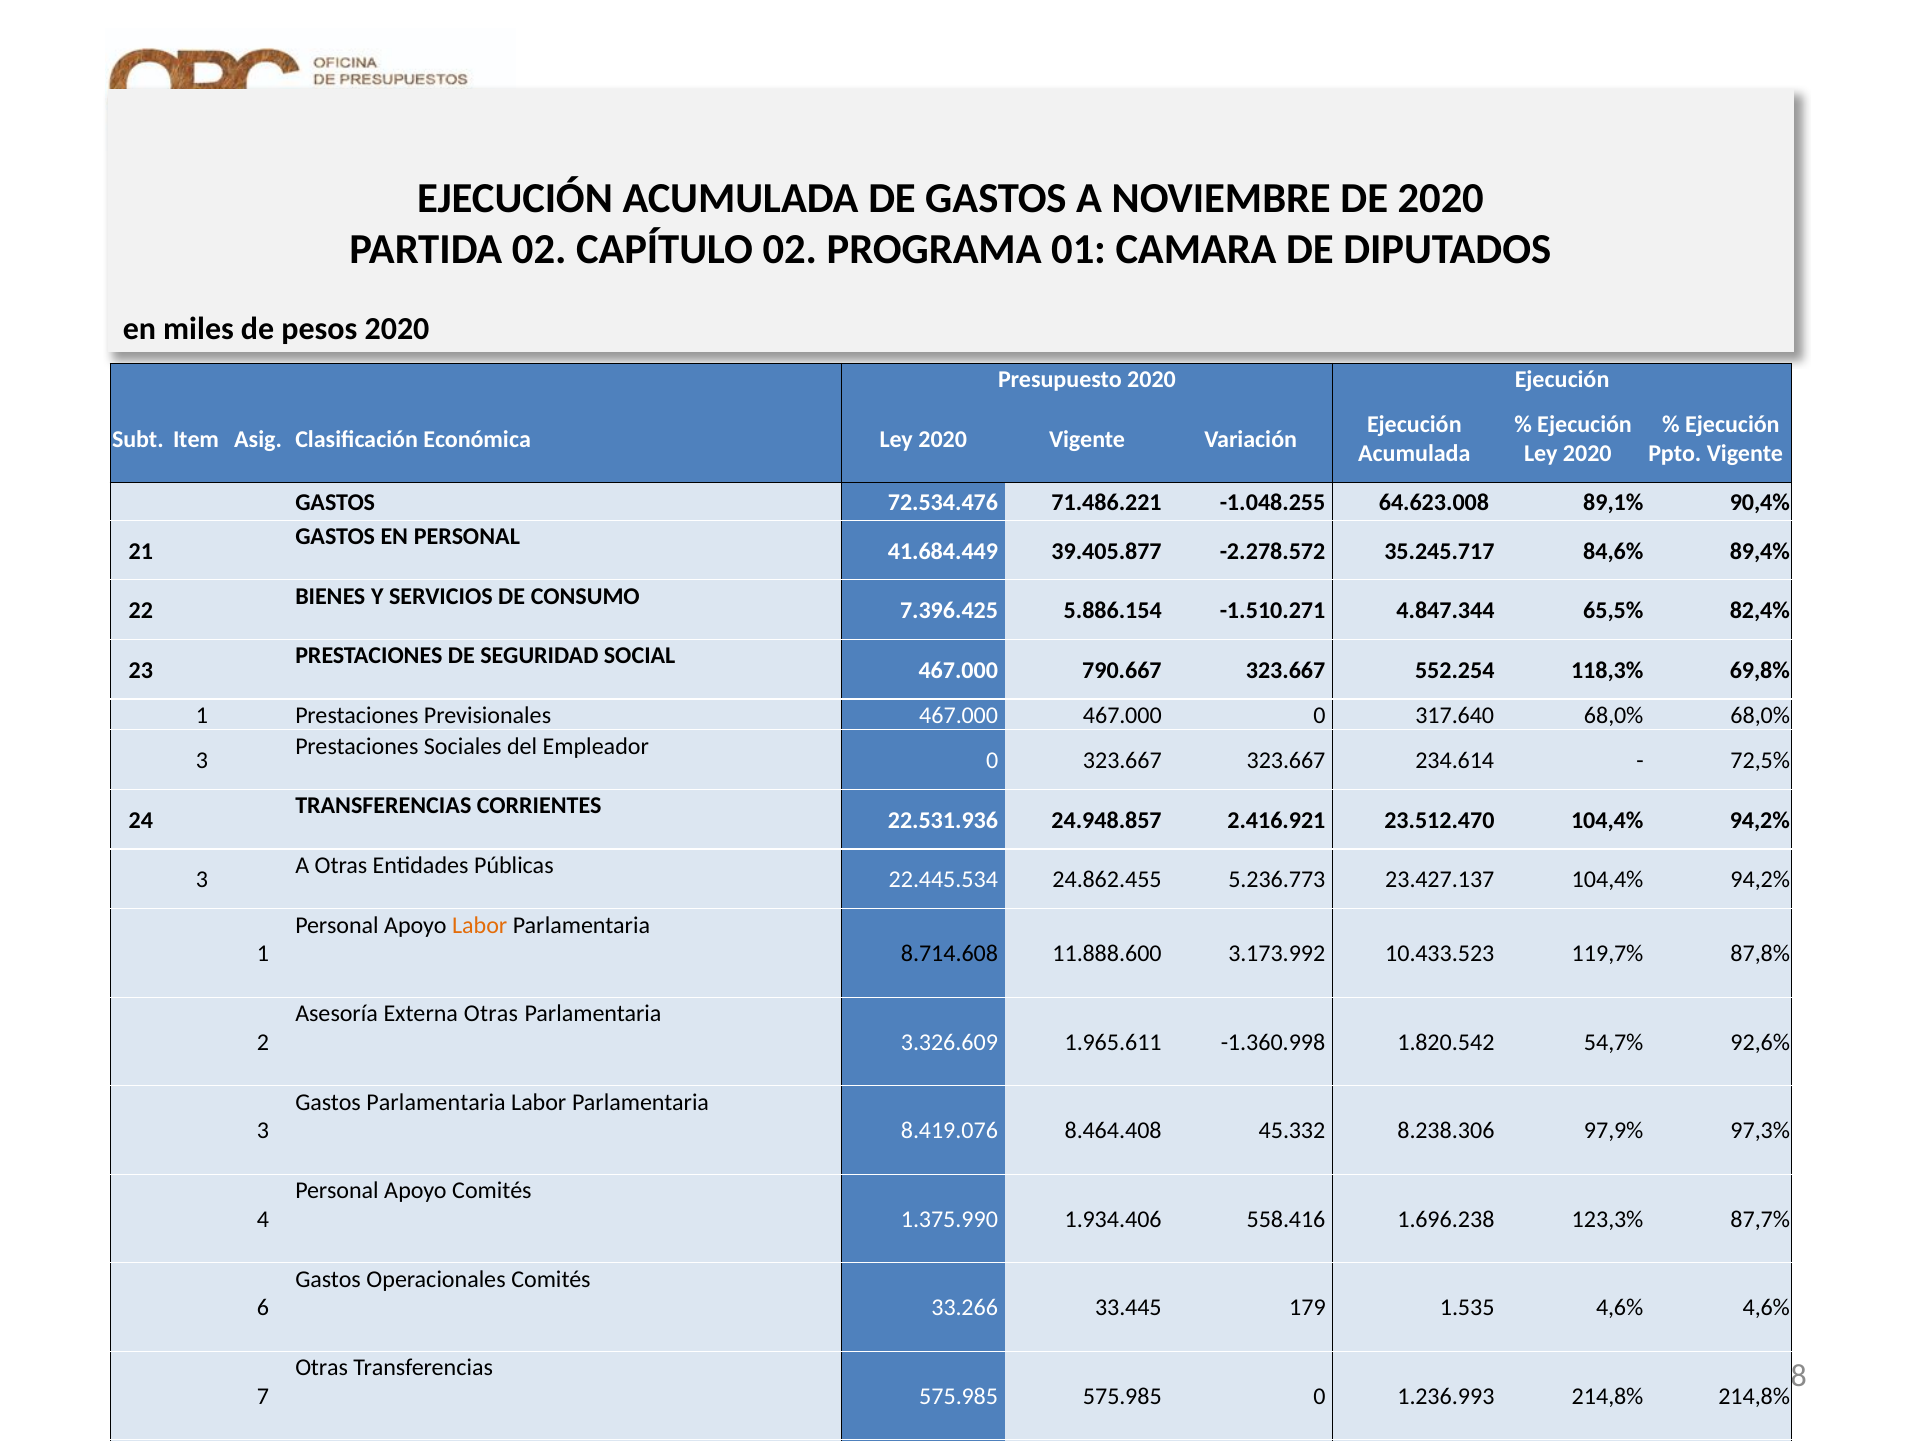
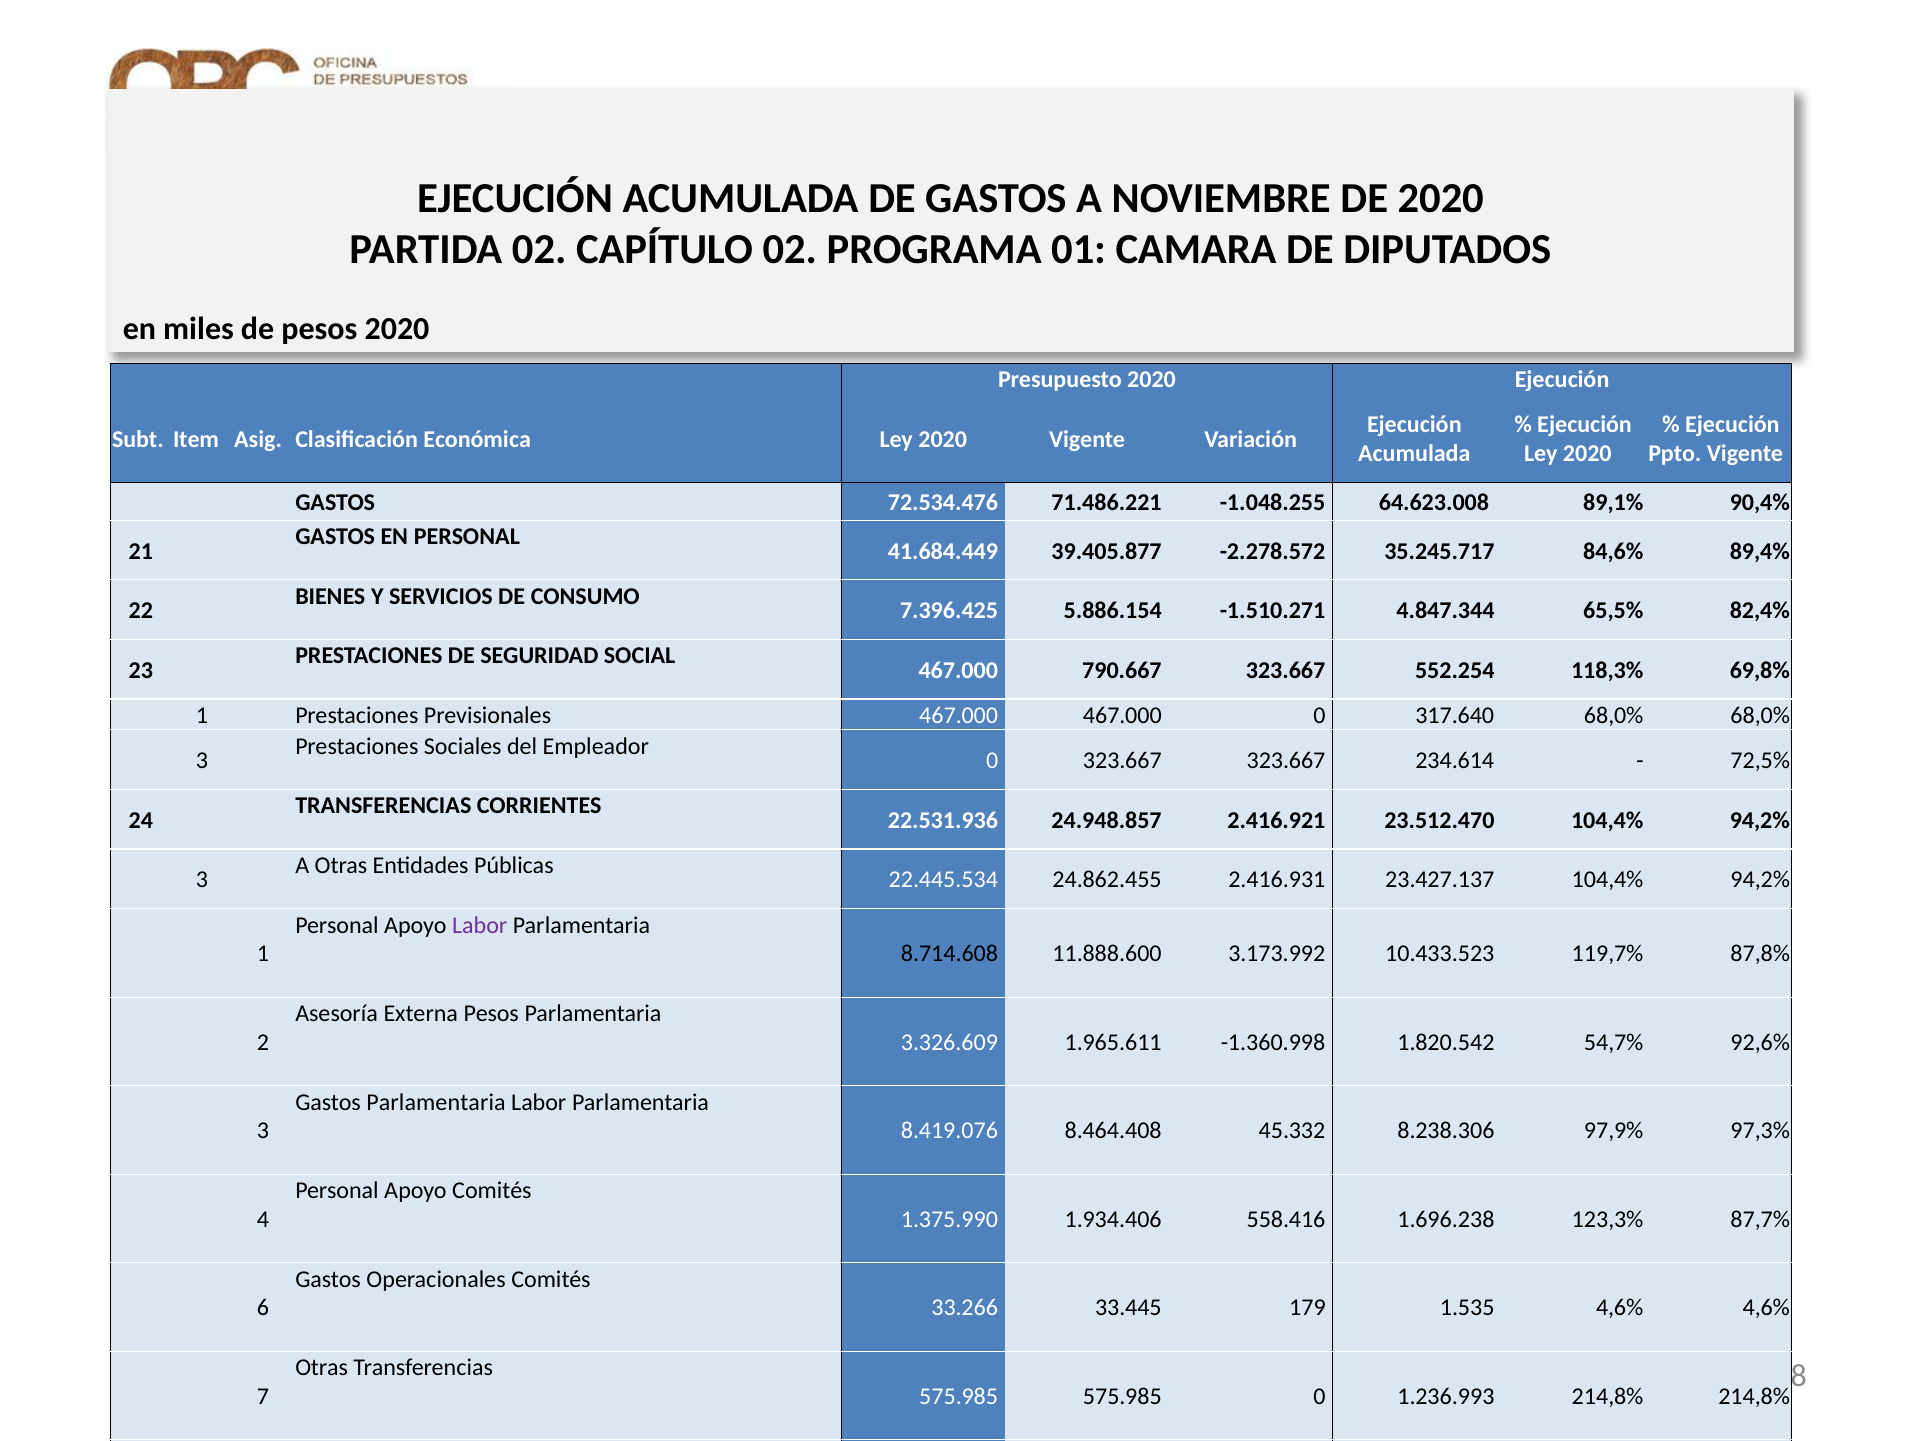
5.236.773: 5.236.773 -> 2.416.931 (1277, 880)
Labor colour: orange -> purple (480, 925)
Externa Otras: Otras -> Pesos (491, 1014)
